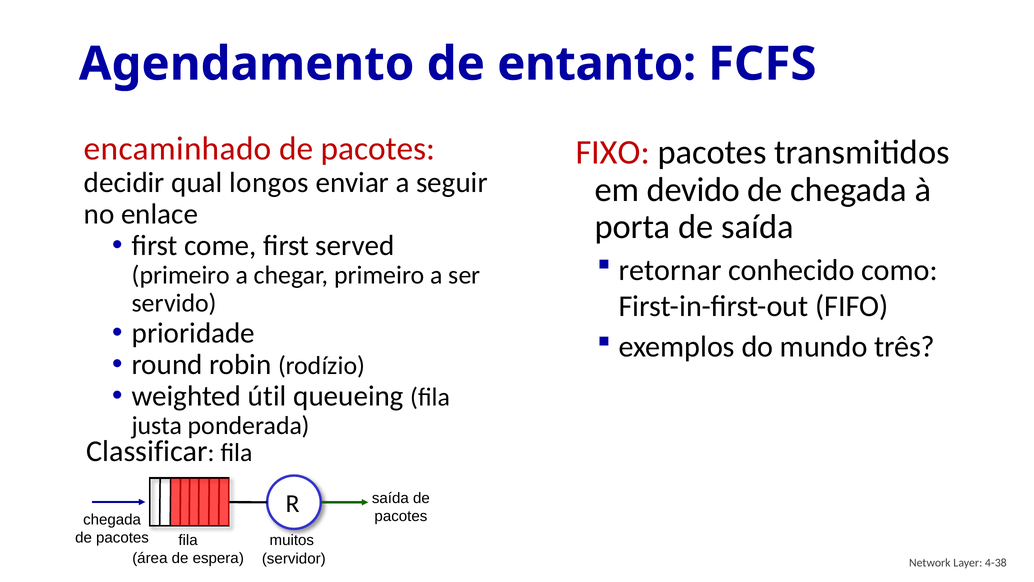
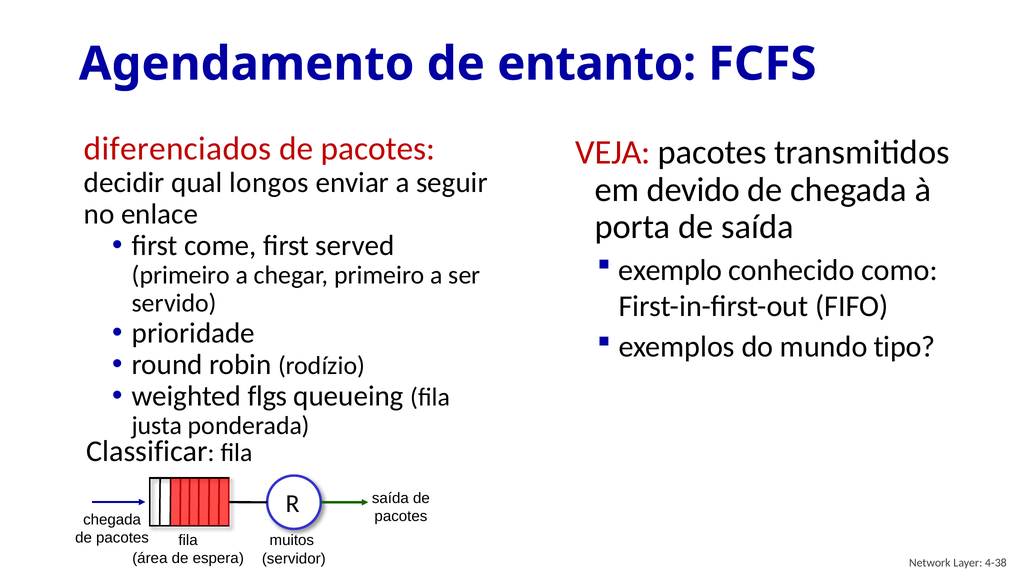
encaminhado: encaminhado -> diferenciados (178, 149)
FIXO: FIXO -> VEJA (613, 152)
retornar: retornar -> exemplo (670, 270)
três: três -> tipo (904, 347)
útil: útil -> flgs (267, 396)
